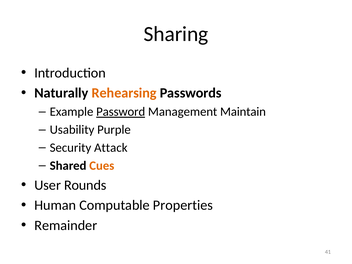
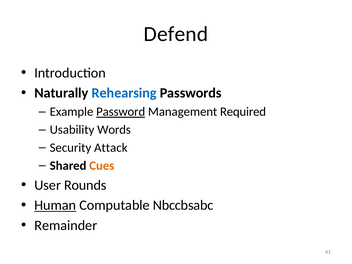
Sharing: Sharing -> Defend (176, 34)
Rehearsing colour: orange -> blue (124, 93)
Maintain: Maintain -> Required (243, 112)
Purple: Purple -> Words (114, 130)
Human underline: none -> present (55, 205)
Properties: Properties -> Nbccbsabc (183, 205)
